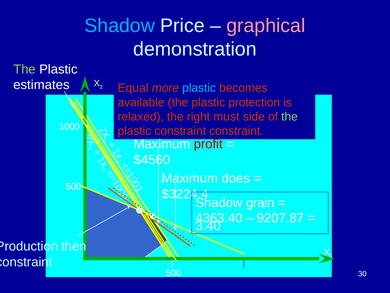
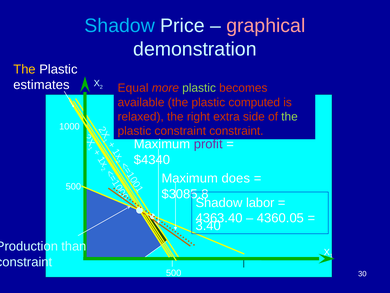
The colour: light green -> yellow (25, 69)
plastic colour: light blue -> light green (199, 88)
protection: protection -> computed (254, 102)
must: must -> extra (226, 116)
profit colour: red -> purple (208, 144)
$4560: $4560 -> $4340 (152, 160)
$3224.4: $3224.4 -> $3085.8 (185, 194)
grain: grain -> labor (260, 202)
9207.87: 9207.87 -> 4360.05 (280, 218)
then: then -> than (74, 246)
